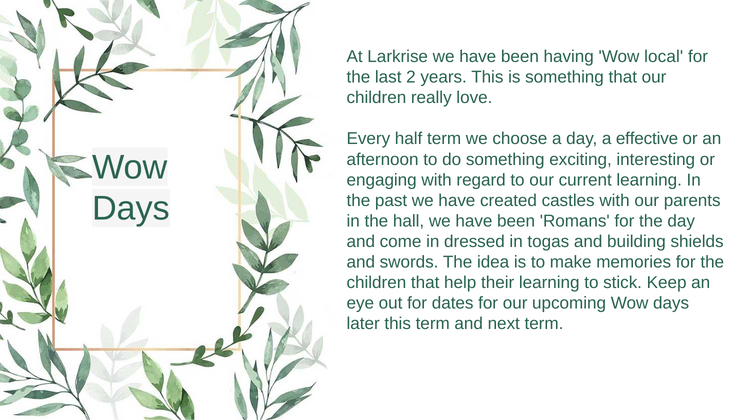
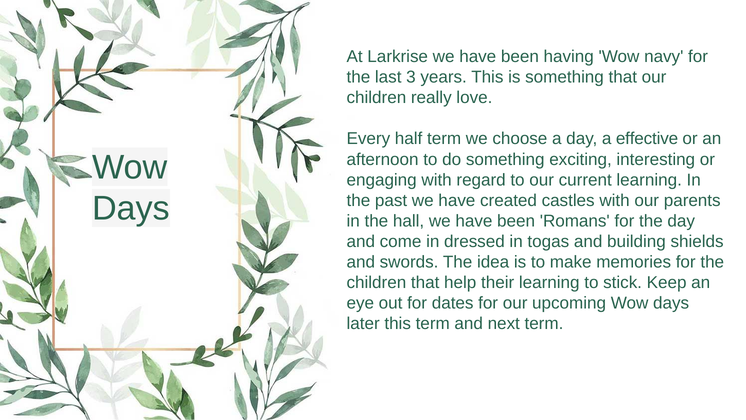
local: local -> navy (664, 57)
2: 2 -> 3 (411, 77)
